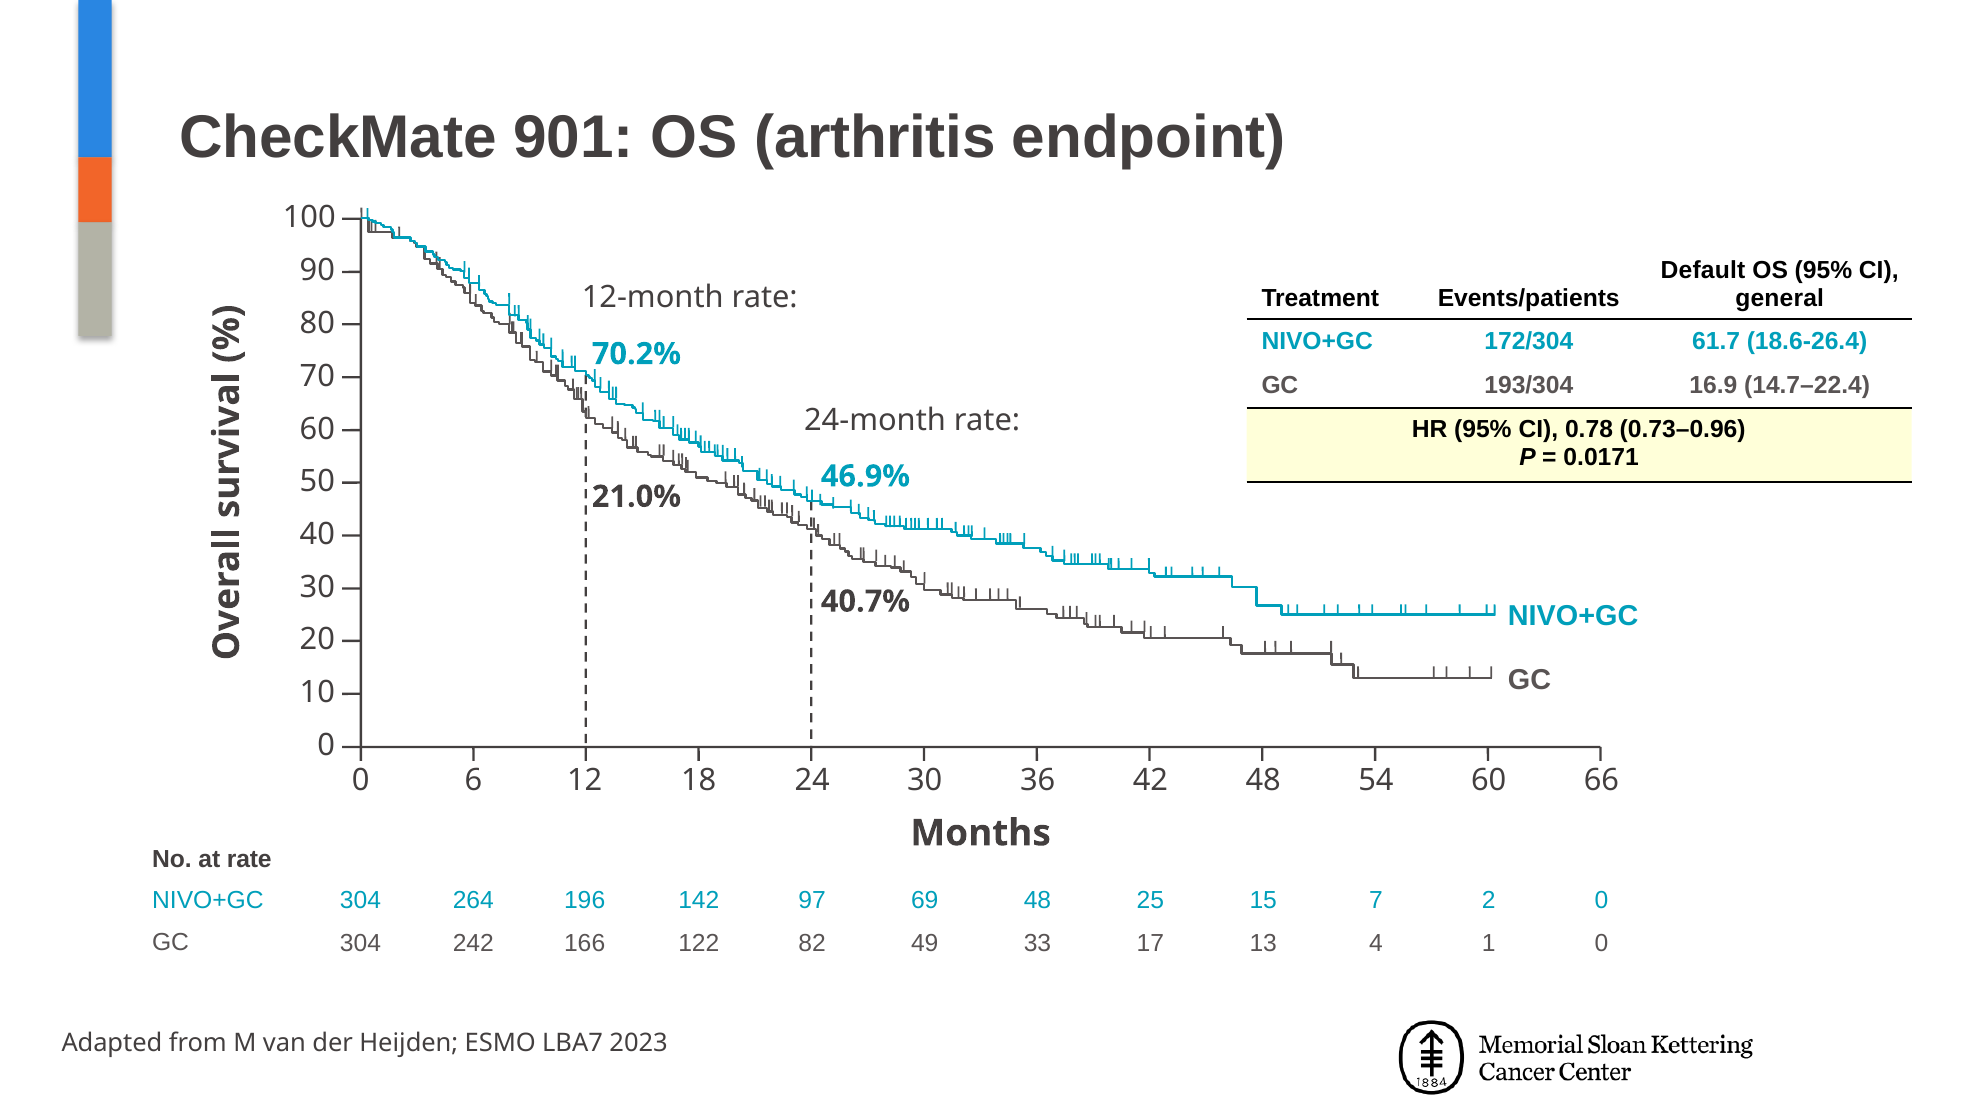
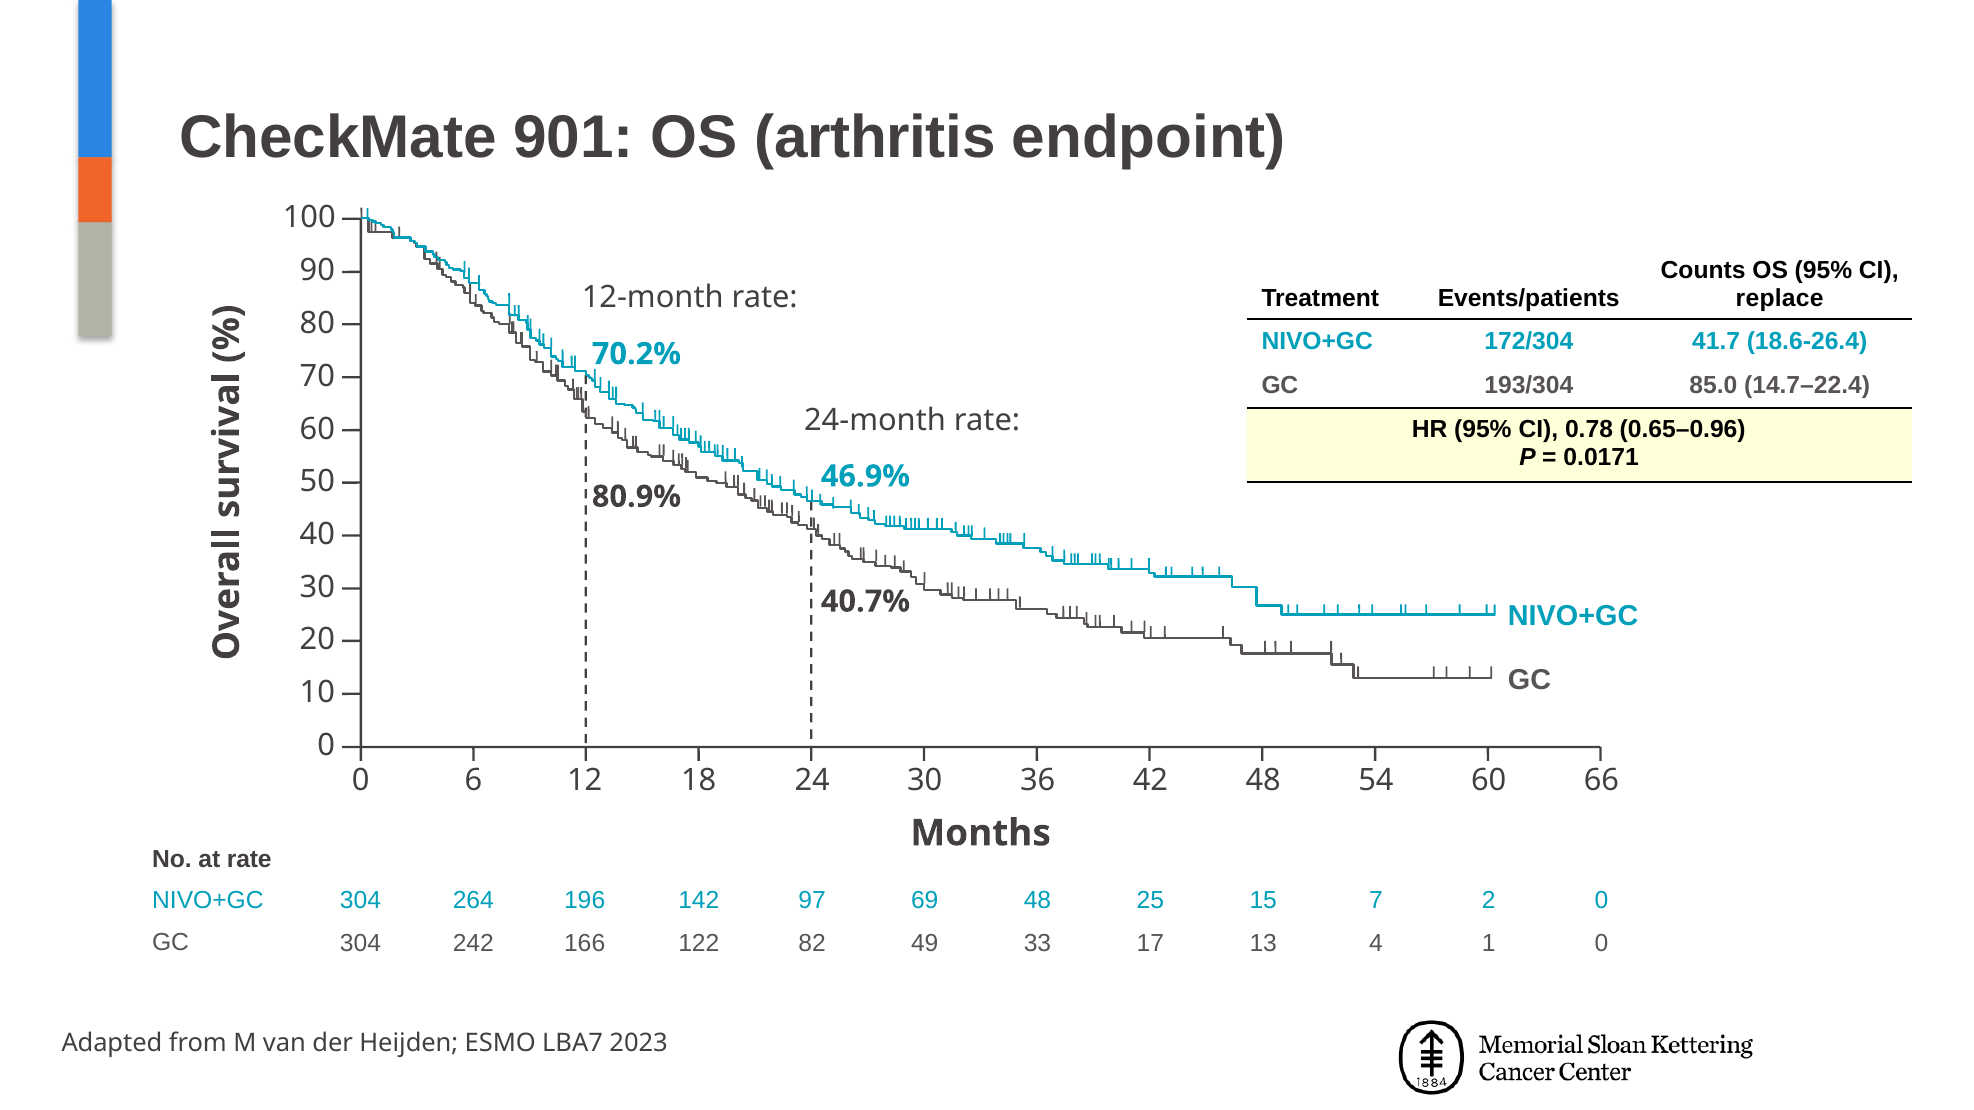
Default: Default -> Counts (1703, 271)
general: general -> replace (1780, 299)
61.7: 61.7 -> 41.7 (1716, 341)
16.9: 16.9 -> 85.0 (1713, 385)
0.73–0.96: 0.73–0.96 -> 0.65–0.96 (1683, 430)
21.0%: 21.0% -> 80.9% (636, 497)
